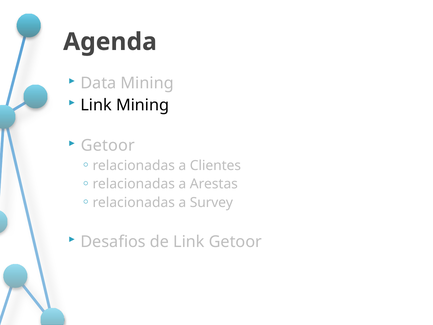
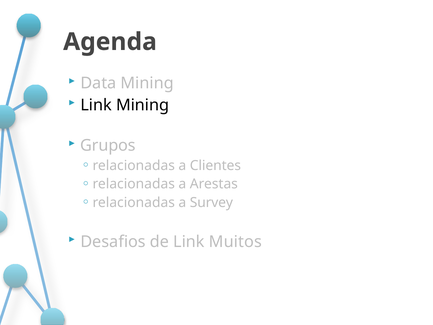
Getoor: Getoor -> Grupos (108, 146)
Link Getoor: Getoor -> Muitos (235, 242)
